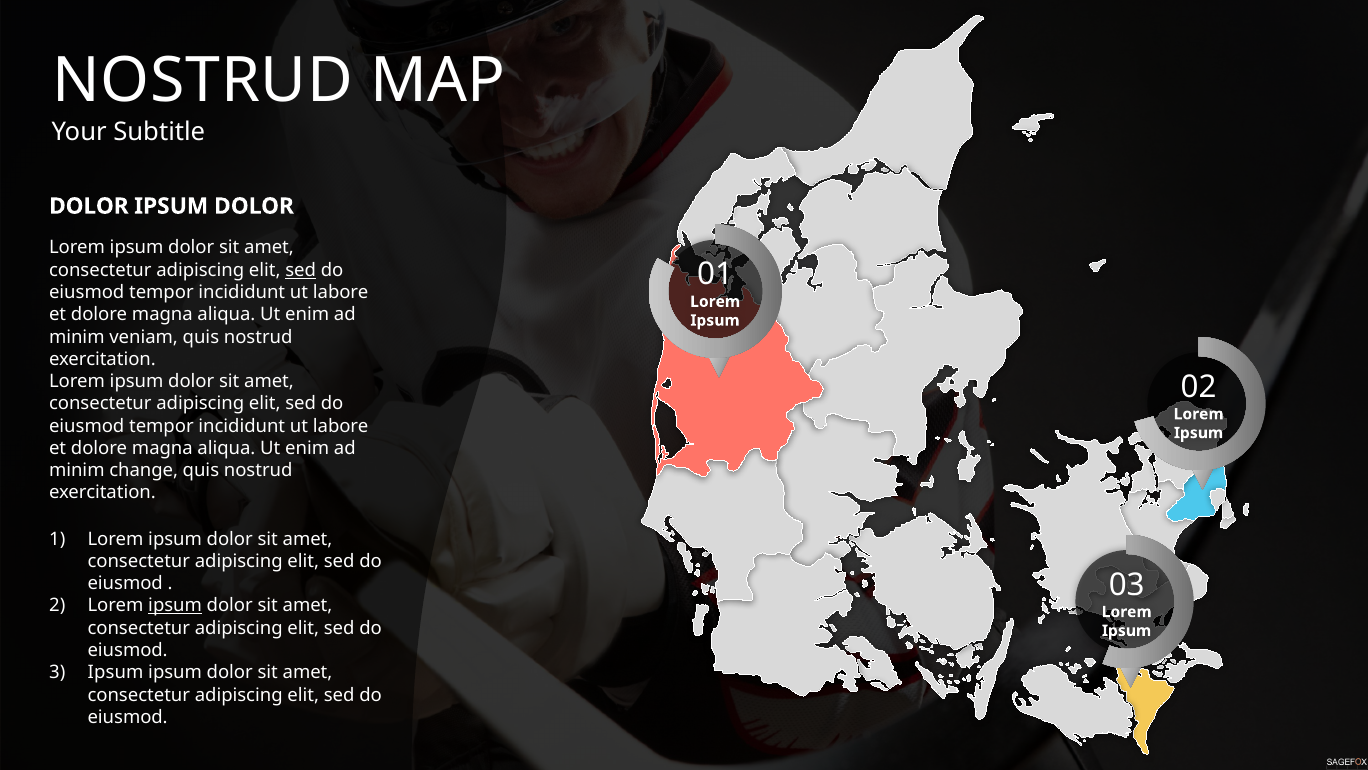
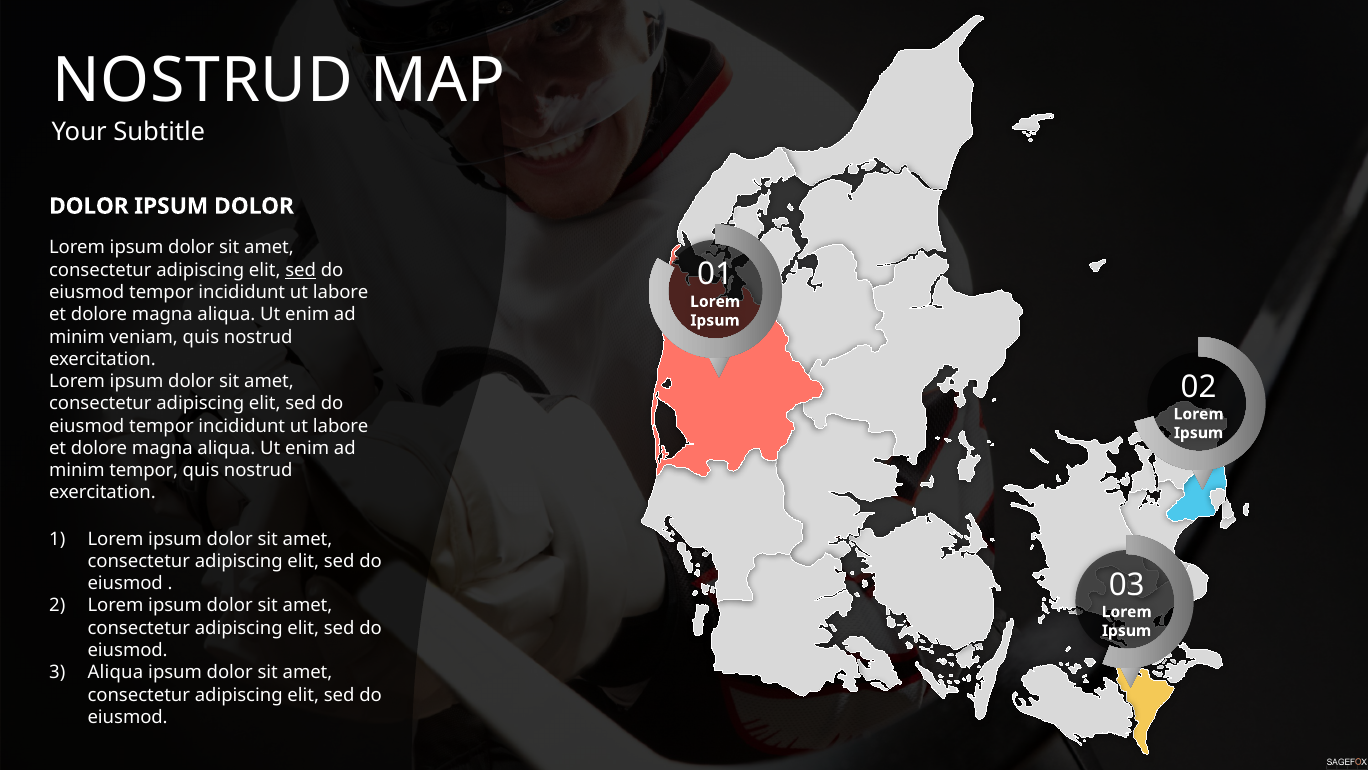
minim change: change -> tempor (144, 470)
ipsum underline: present -> none (175, 605)
Ipsum: Ipsum -> Aliqua (115, 672)
